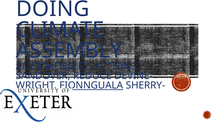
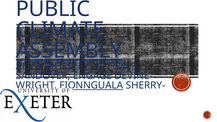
DOING: DOING -> PUBLIC (53, 9)
ASSEMBLY underline: none -> present (69, 51)
REDUCE: REDUCE -> ENGAGE (92, 76)
